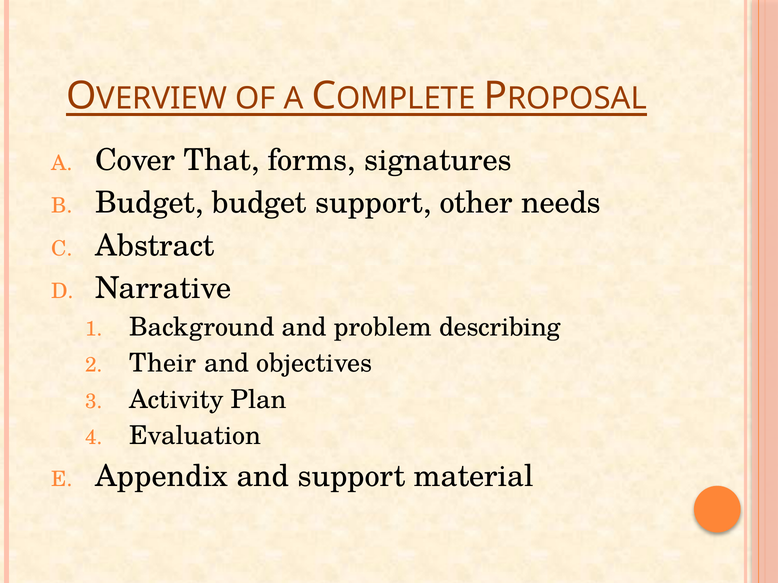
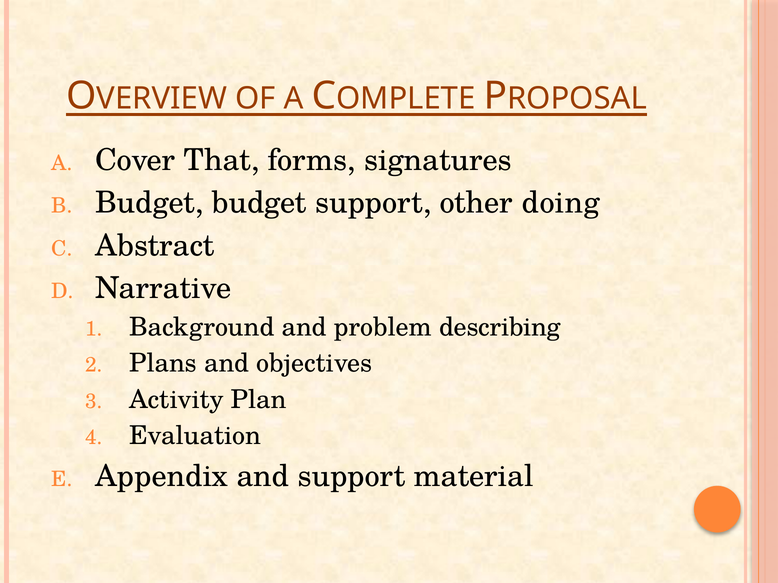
needs: needs -> doing (561, 203)
Their: Their -> Plans (163, 364)
